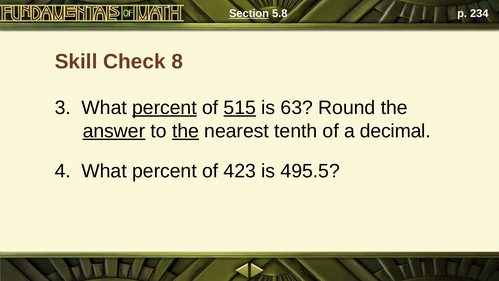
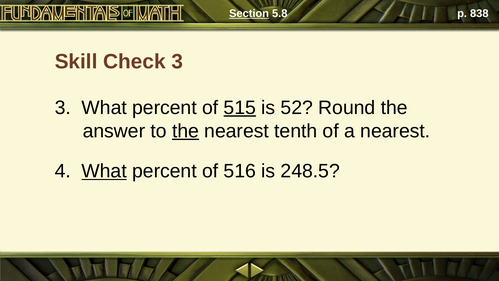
234: 234 -> 838 (479, 13)
Check 8: 8 -> 3 (177, 61)
percent underline: present -> none (164, 108)
63: 63 -> 52 (297, 108)
answer underline: present -> none (114, 131)
a decimal: decimal -> nearest (395, 131)
What underline: none -> present (104, 171)
423: 423 -> 516 (240, 171)
495.5: 495.5 -> 248.5 (310, 171)
